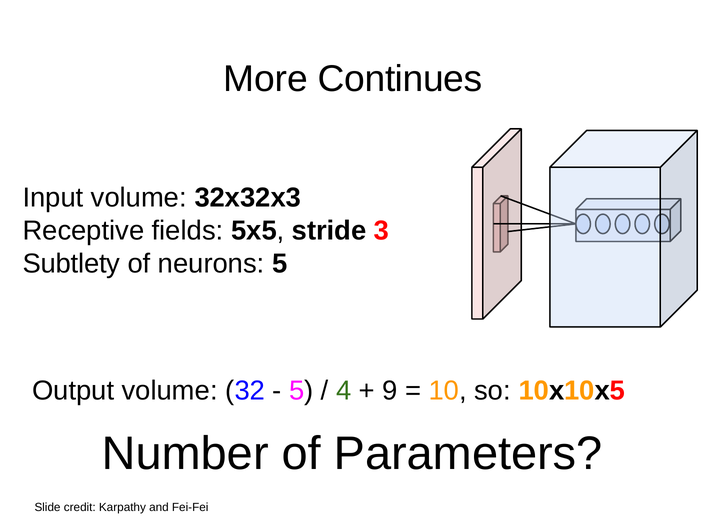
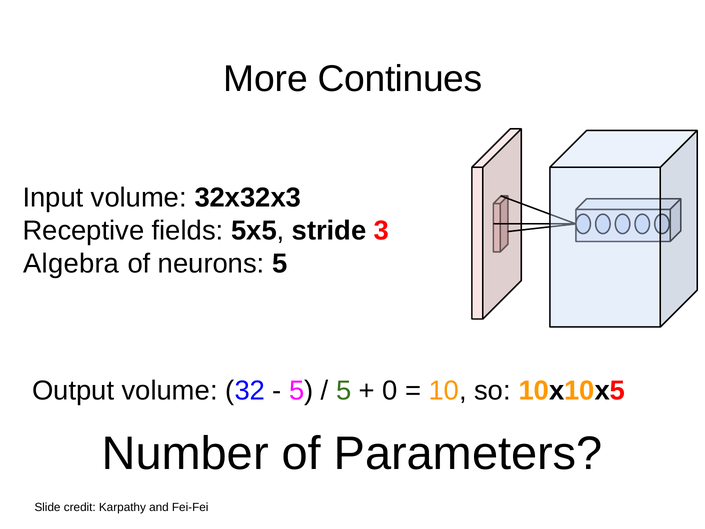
Subtlety: Subtlety -> Algebra (71, 264)
4: 4 -> 5 (344, 390)
9: 9 -> 0 (390, 390)
